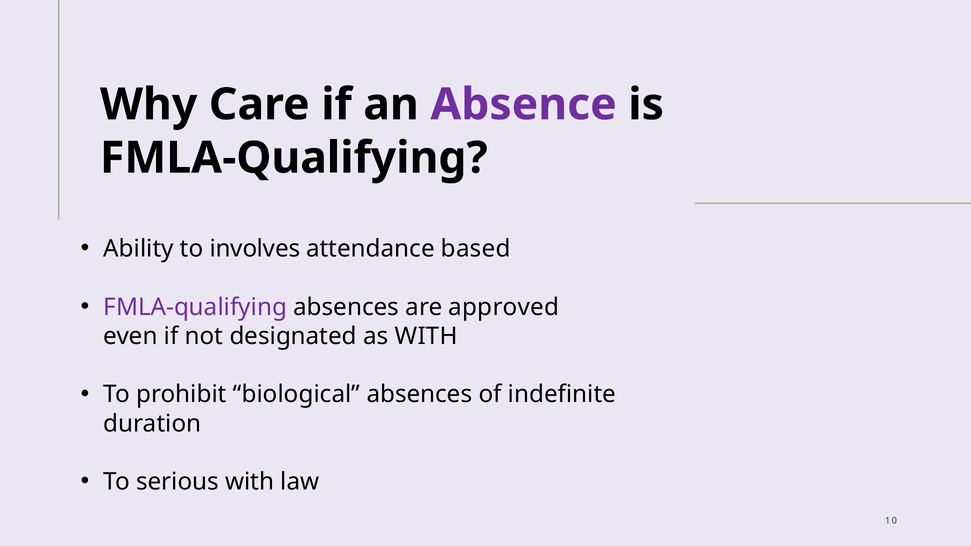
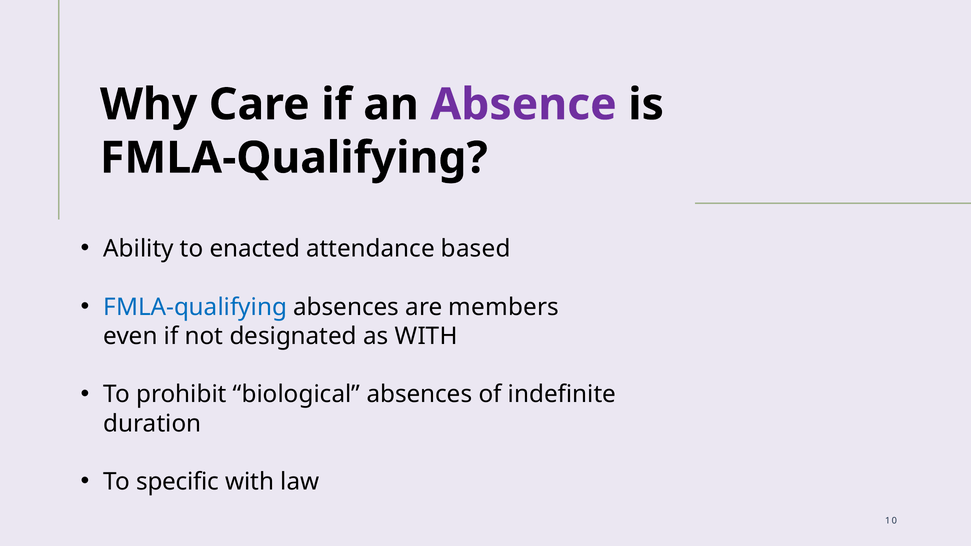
involves: involves -> enacted (255, 249)
FMLA-qualifying colour: purple -> blue (195, 307)
approved: approved -> members (504, 307)
serious: serious -> specific (178, 482)
